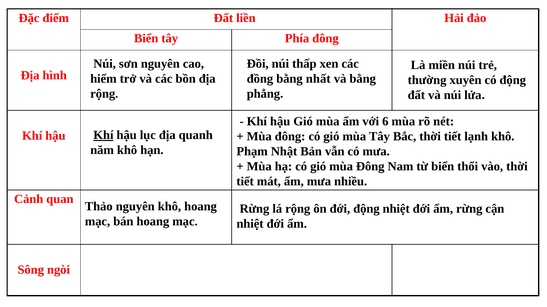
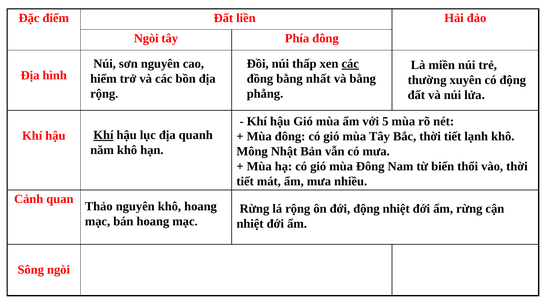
Biển: Biển -> Ngòi (146, 39)
các underline: none -> present (350, 64)
6: 6 -> 5 (385, 122)
Phạm: Phạm -> Mông (252, 152)
